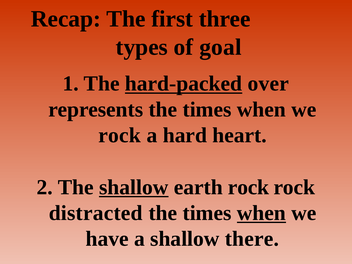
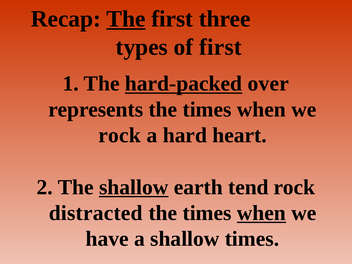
The underline: none -> present (126, 19)
of goal: goal -> first (220, 47)
earth rock: rock -> tend (248, 187)
shallow there: there -> times (252, 239)
